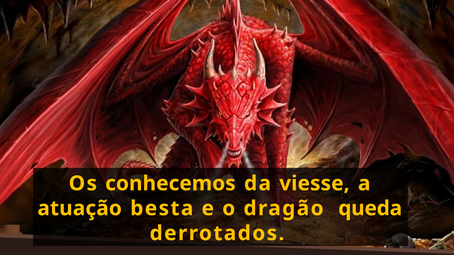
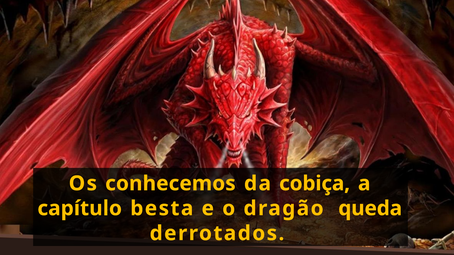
viesse: viesse -> cobiça (315, 184)
atuação: atuação -> capítulo (80, 209)
